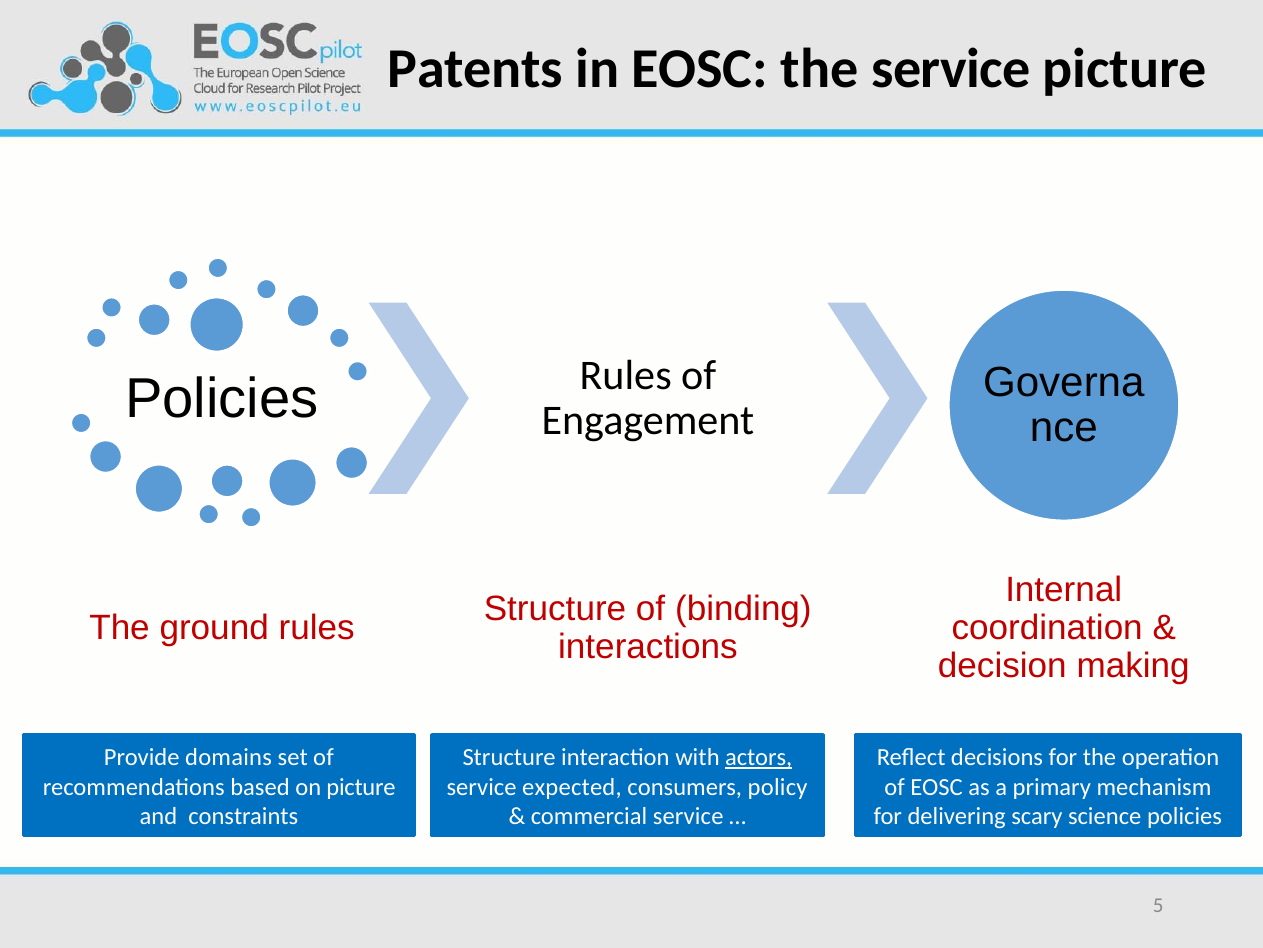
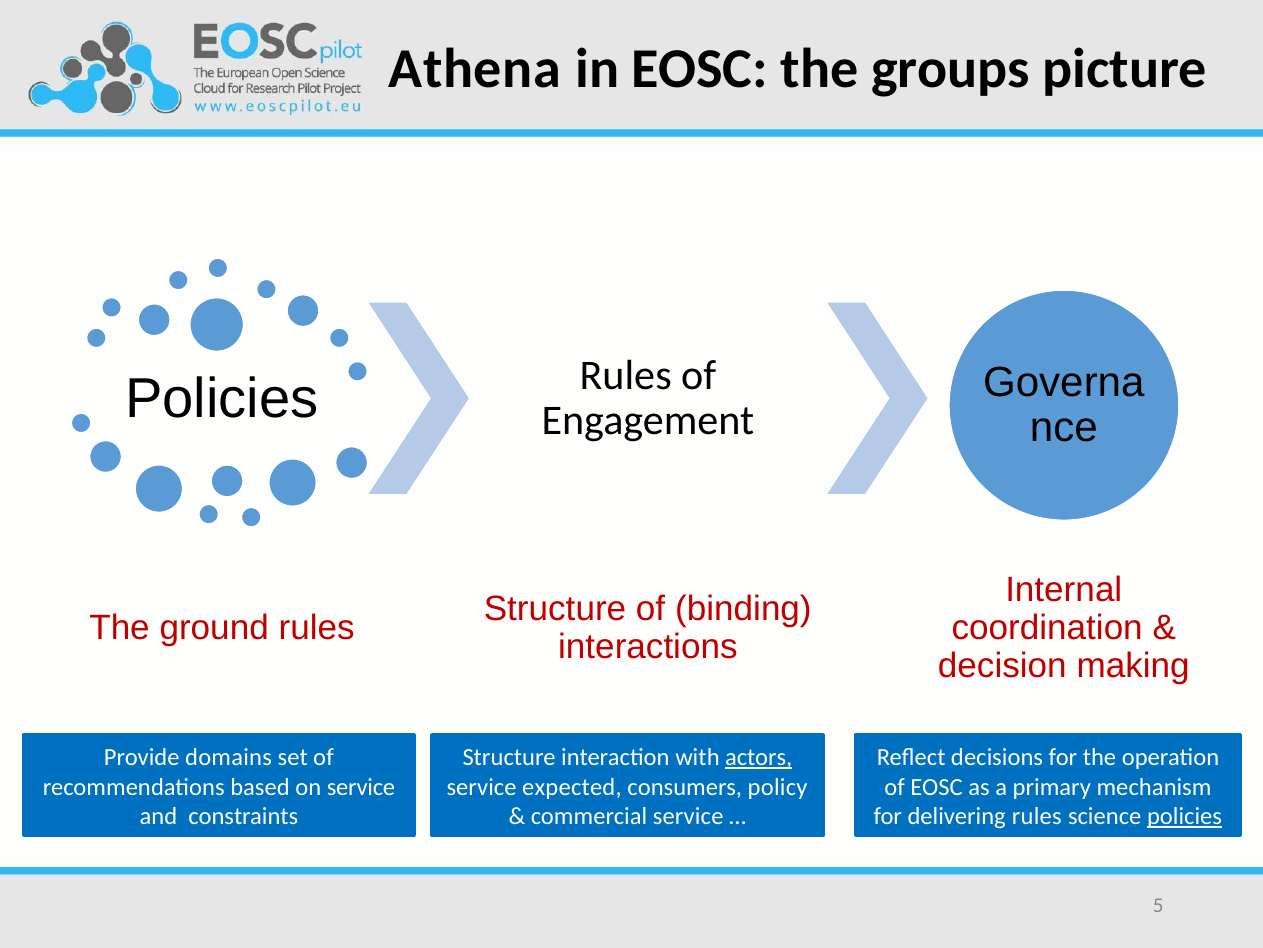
Patents: Patents -> Athena (475, 69)
the service: service -> groups (951, 69)
on picture: picture -> service (361, 786)
delivering scary: scary -> rules (1037, 816)
policies underline: none -> present (1185, 816)
